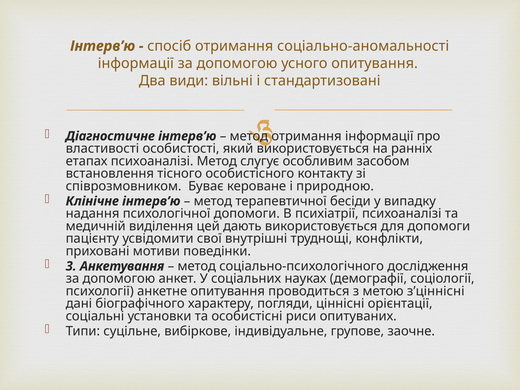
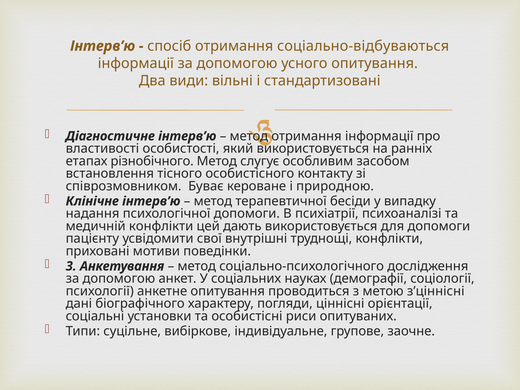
соціально-аномальності: соціально-аномальності -> соціально-відбуваються (363, 46)
етапах психоаналізі: психоаналізі -> різнобічного (152, 161)
медичній виділення: виділення -> конфлікти (161, 226)
